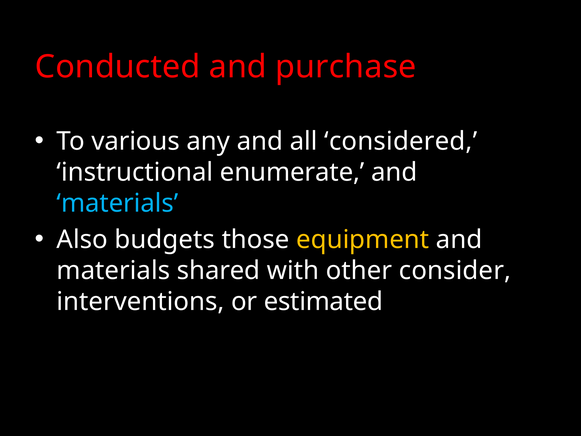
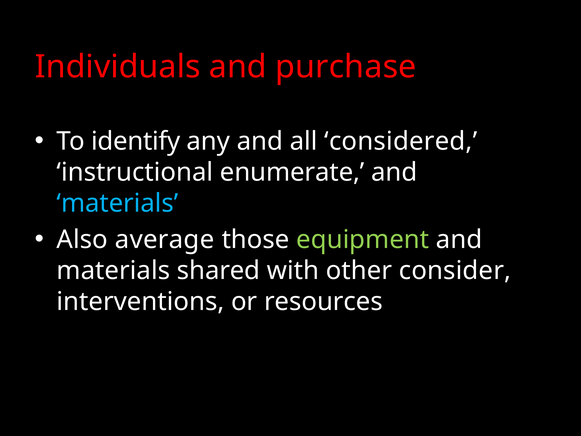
Conducted: Conducted -> Individuals (118, 67)
various: various -> identify (136, 141)
budgets: budgets -> average (165, 239)
equipment colour: yellow -> light green (363, 239)
estimated: estimated -> resources (323, 301)
